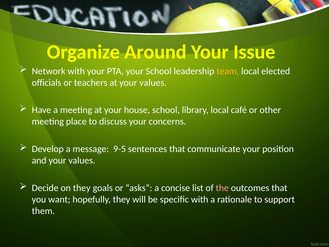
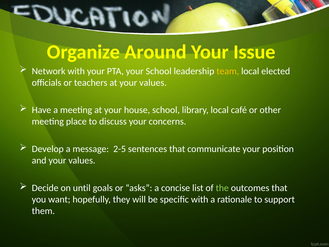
9-5: 9-5 -> 2-5 (120, 149)
on they: they -> until (82, 188)
the colour: pink -> light green (222, 188)
